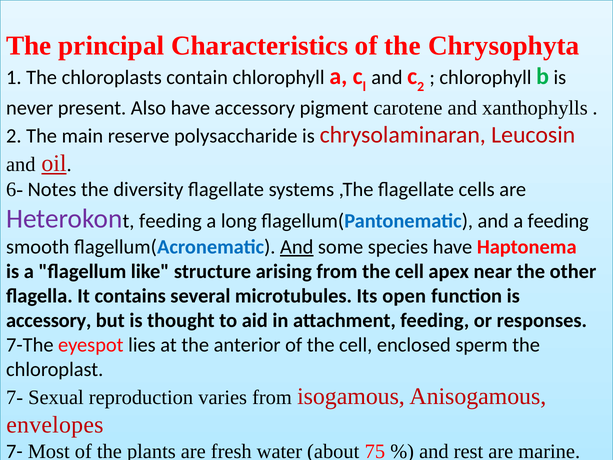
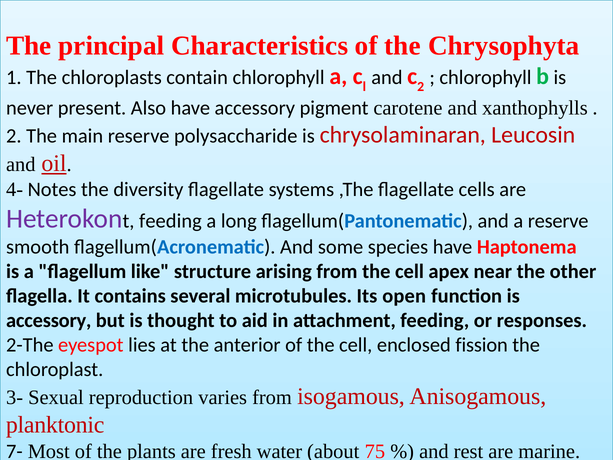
6-: 6- -> 4- (15, 190)
a feeding: feeding -> reserve (558, 221)
And underline: present -> none (297, 247)
7-The: 7-The -> 2-The (30, 345)
sperm: sperm -> fission (482, 345)
7-: 7- -> 3- (15, 397)
envelopes: envelopes -> planktonic (55, 425)
